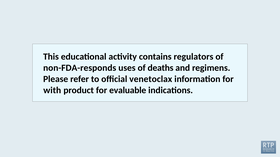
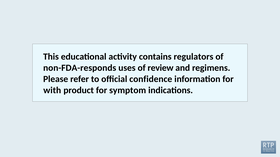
deaths: deaths -> review (161, 68)
venetoclax: venetoclax -> confidence (151, 79)
evaluable: evaluable -> symptom (128, 90)
